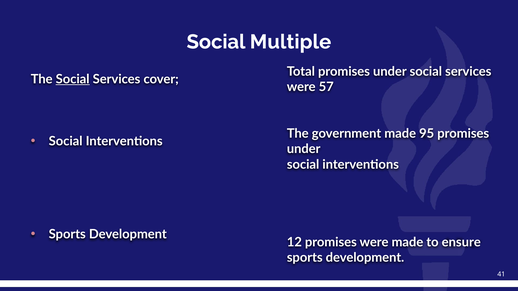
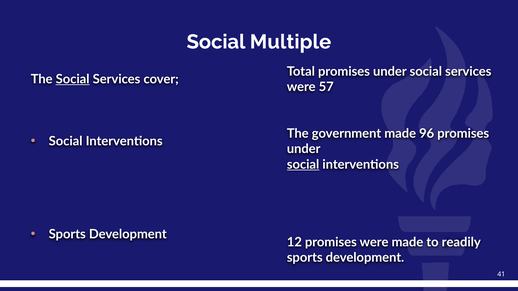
95: 95 -> 96 (427, 134)
social underline: none -> present (303, 165)
ensure: ensure -> readily (461, 242)
